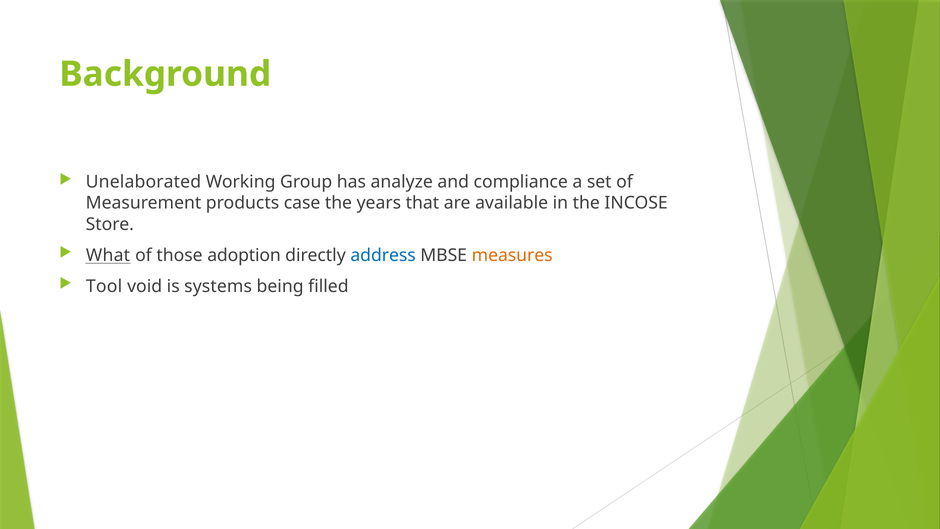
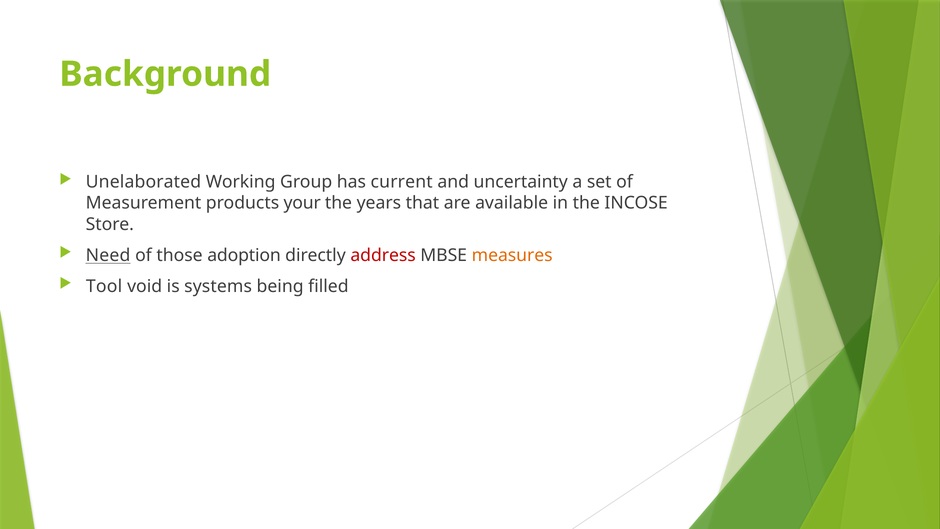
analyze: analyze -> current (402, 182)
compliance: compliance -> uncertainty (521, 182)
case: case -> your (302, 203)
What: What -> Need (108, 255)
address colour: blue -> red (383, 255)
